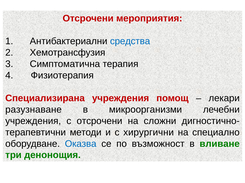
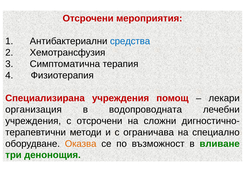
разузнаване: разузнаване -> организация (34, 110)
микроорганизми: микроорганизми -> водопроводната (145, 110)
хирургични: хирургични -> ограничава (149, 133)
Оказва colour: blue -> orange (81, 144)
